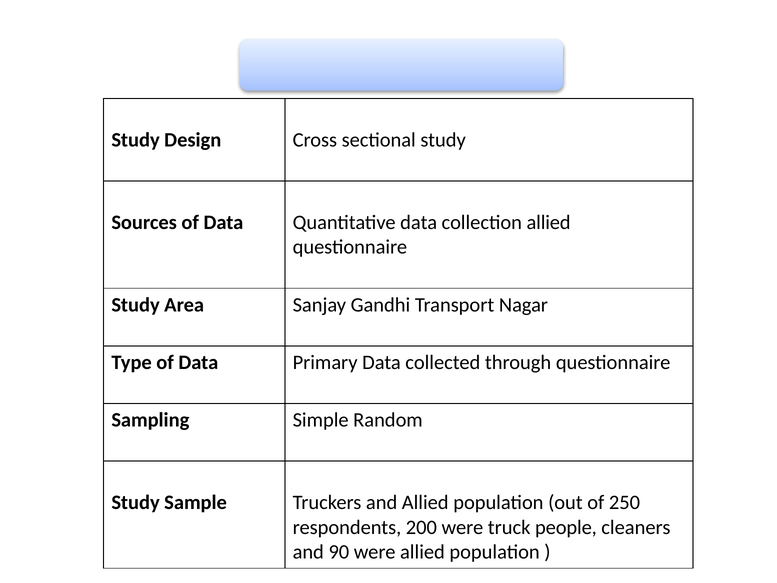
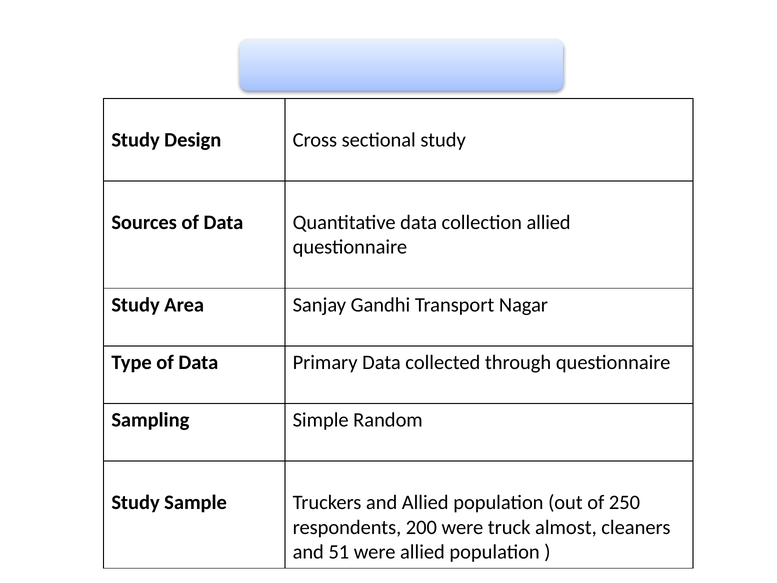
people: people -> almost (566, 527)
90: 90 -> 51 (339, 552)
